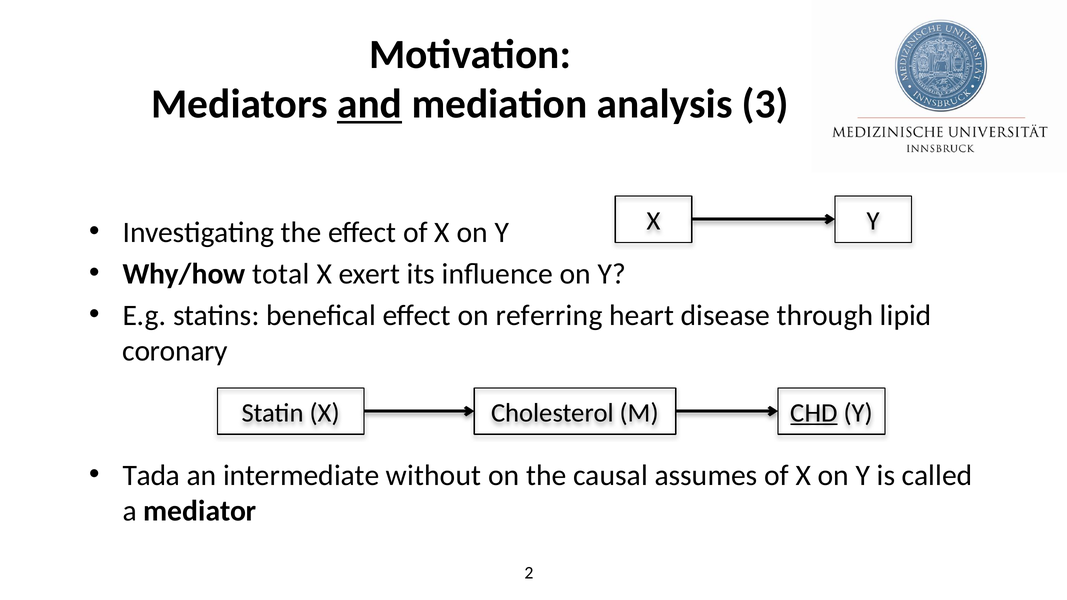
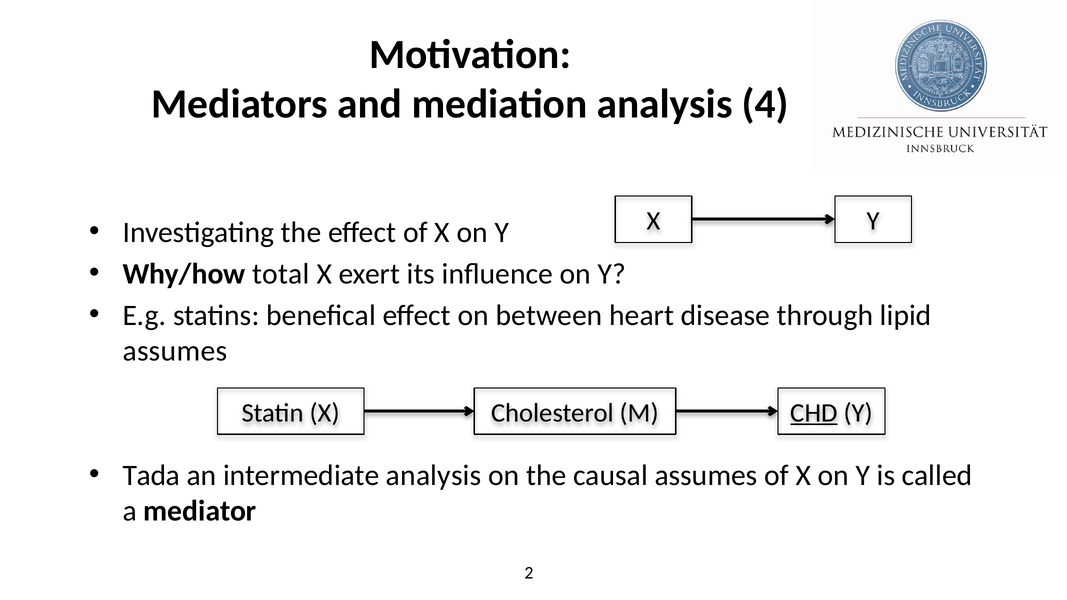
and underline: present -> none (370, 104)
3: 3 -> 4 (765, 104)
referring: referring -> between (549, 315)
coronary: coronary -> assumes (175, 351)
intermediate without: without -> analysis (434, 476)
